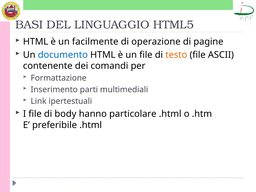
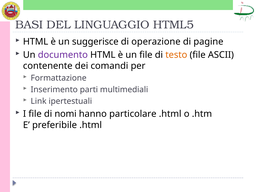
facilmente: facilmente -> suggerisce (95, 42)
documento colour: blue -> purple (63, 55)
body: body -> nomi (66, 114)
